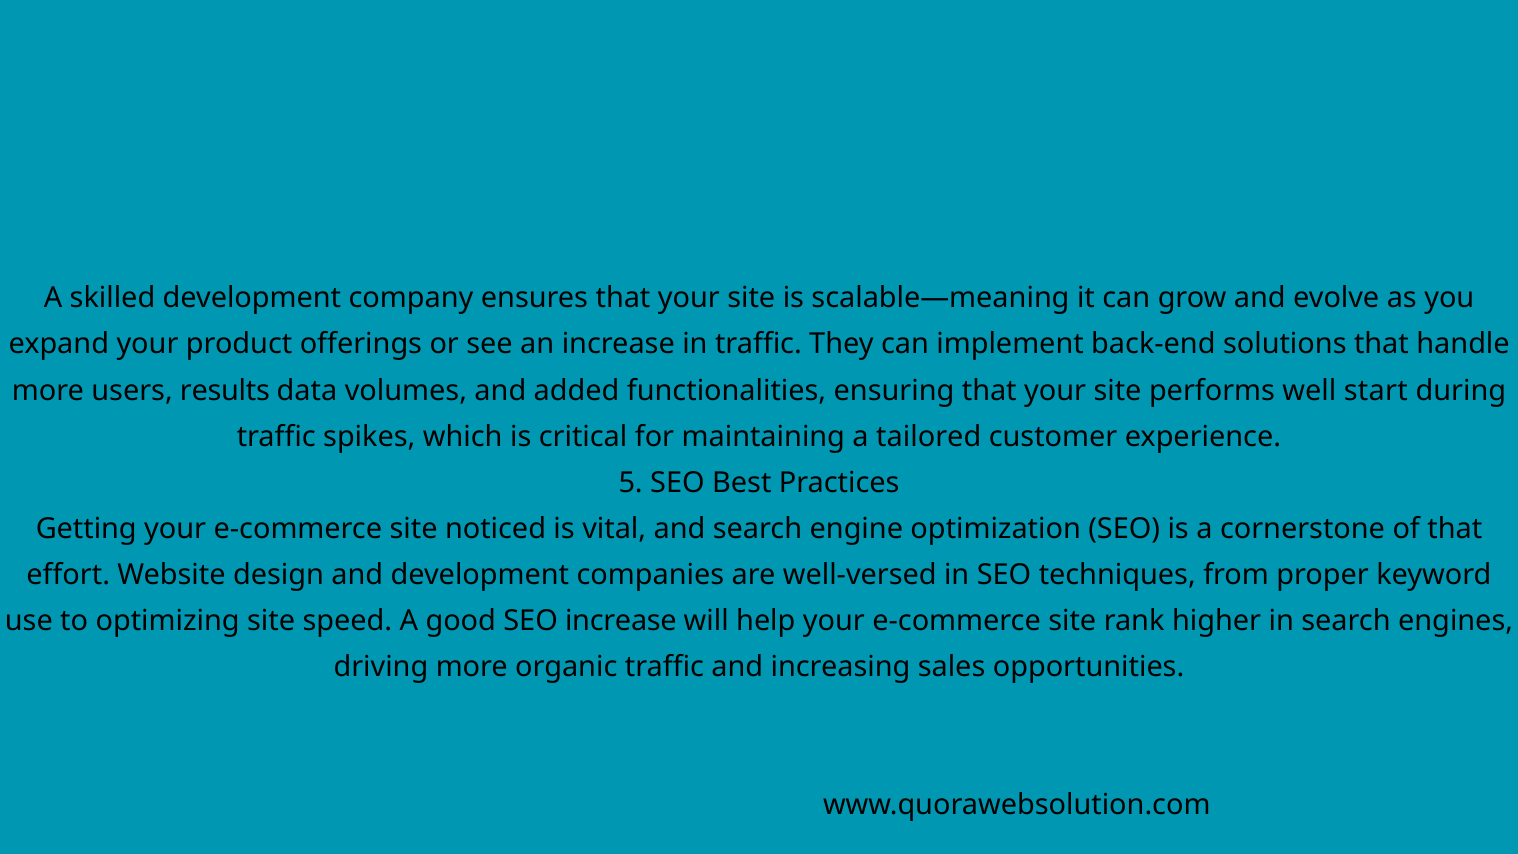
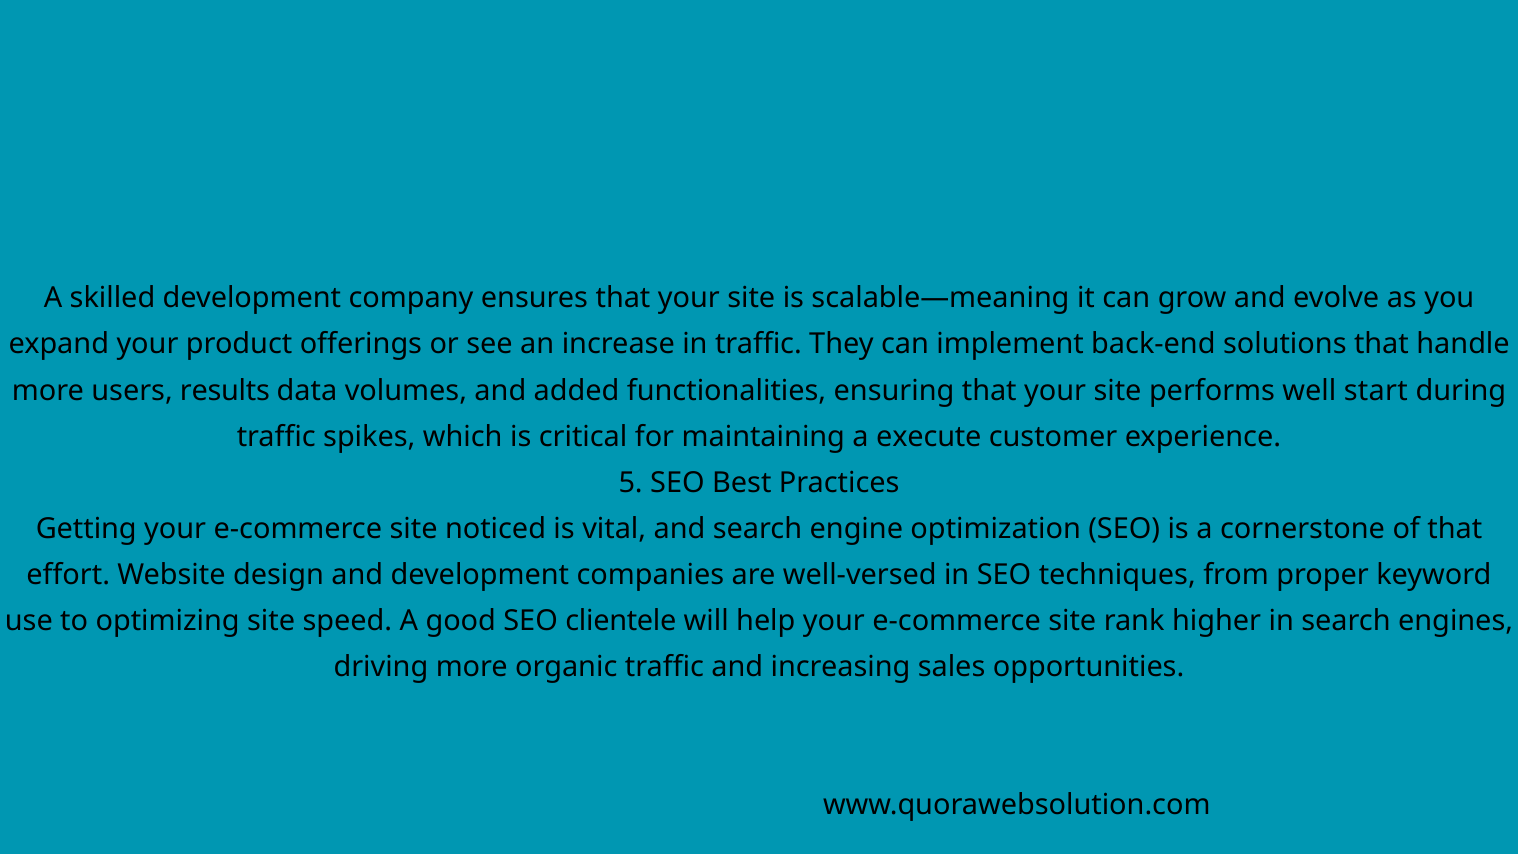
tailored: tailored -> execute (929, 437)
SEO increase: increase -> clientele (621, 621)
